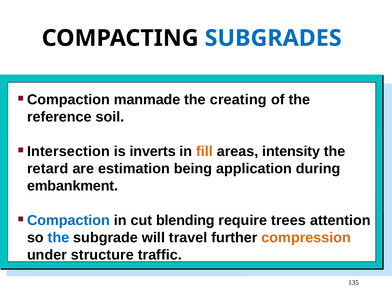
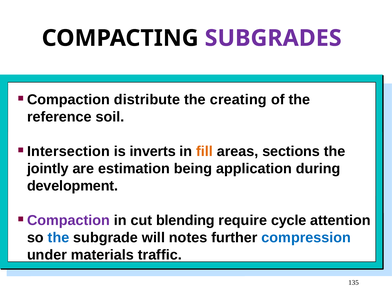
SUBGRADES colour: blue -> purple (273, 38)
manmade: manmade -> distribute (147, 100)
intensity: intensity -> sections (291, 151)
retard: retard -> jointly (48, 169)
embankment: embankment -> development (73, 186)
Compaction colour: blue -> purple (68, 220)
trees: trees -> cycle (289, 220)
travel: travel -> notes (188, 237)
compression colour: orange -> blue (306, 237)
structure: structure -> materials (102, 255)
